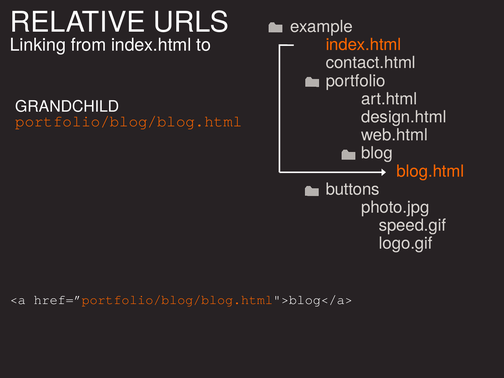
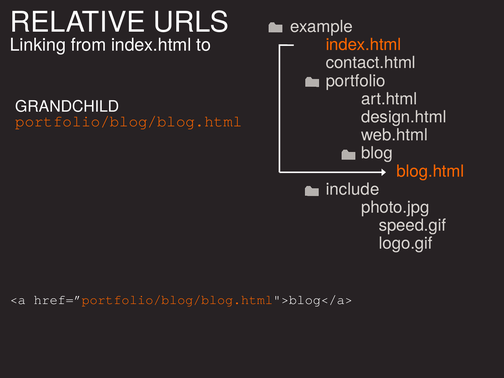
buttons: buttons -> include (353, 189)
